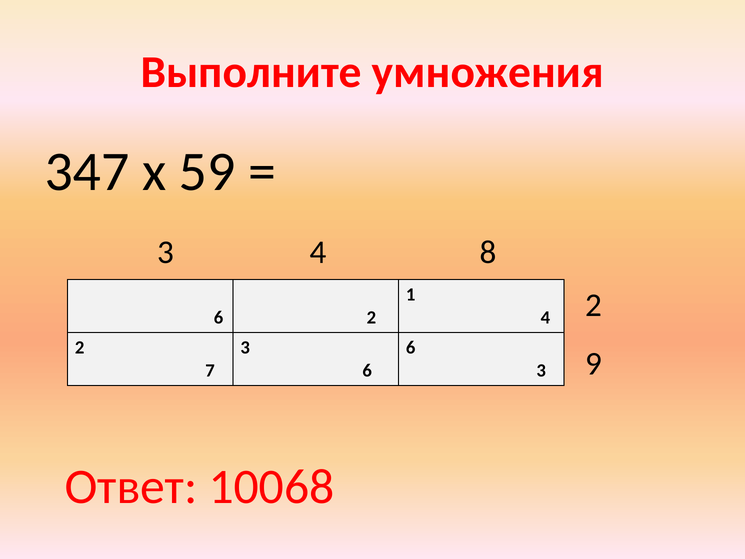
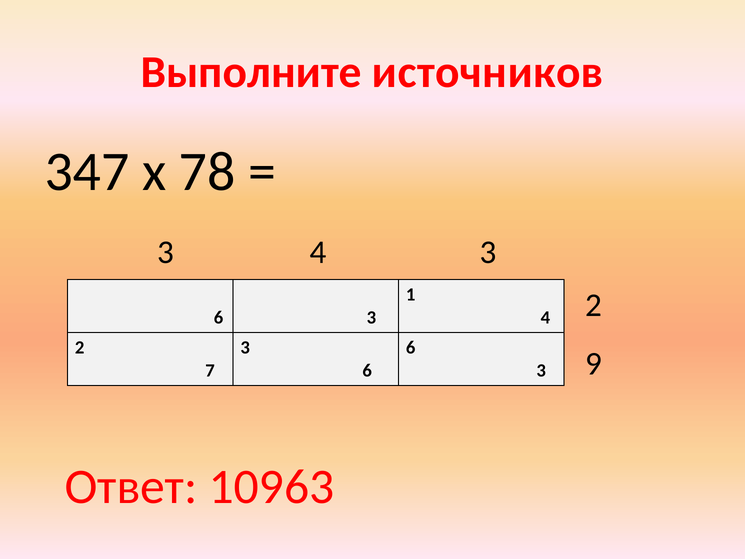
умножения: умножения -> источников (488, 72)
59: 59 -> 78 (207, 172)
4 8: 8 -> 3 (488, 252)
2: 2 -> 3 (371, 317)
10068: 10068 -> 10963 (271, 486)
